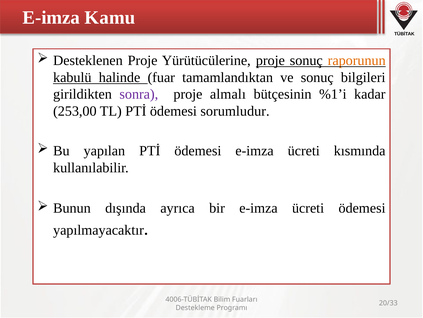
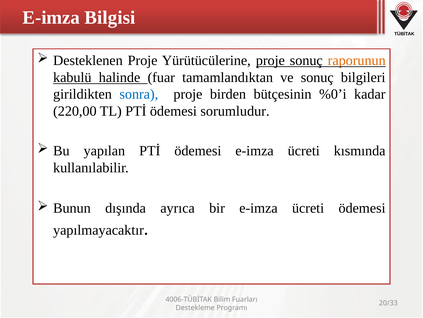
Kamu: Kamu -> Bilgisi (110, 18)
sonra colour: purple -> blue (139, 94)
almalı: almalı -> birden (228, 94)
%1’i: %1’i -> %0’i (333, 94)
253,00: 253,00 -> 220,00 (75, 111)
